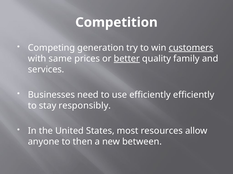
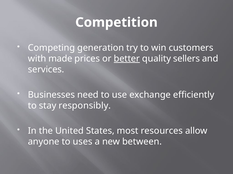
customers underline: present -> none (191, 48)
same: same -> made (60, 59)
family: family -> sellers (187, 59)
use efficiently: efficiently -> exchange (150, 95)
then: then -> uses (83, 142)
